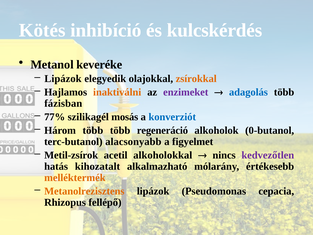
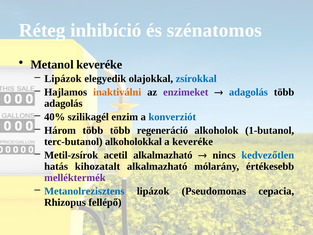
Kötés: Kötés -> Réteg (42, 30)
kulcskérdés: kulcskérdés -> szénatomos (214, 30)
zsírokkal colour: orange -> blue (196, 79)
fázisban: fázisban -> adagolás (63, 103)
77%: 77% -> 40% (55, 117)
mosás: mosás -> enzim (125, 117)
0-butanol: 0-butanol -> 1-butanol (270, 130)
alacsonyabb: alacsonyabb -> alkoholokkal (133, 142)
a figyelmet: figyelmet -> keveréke (193, 142)
acetil alkoholokkal: alkoholokkal -> alkalmazható (163, 155)
kedvezőtlen colour: purple -> blue (268, 155)
melléktermék colour: orange -> purple (75, 178)
Metanolrezisztens colour: orange -> blue (84, 191)
